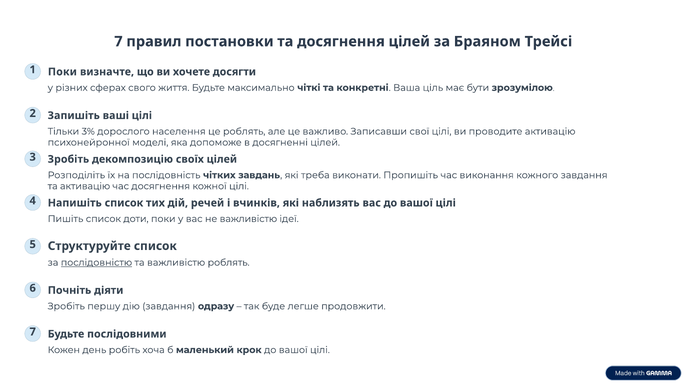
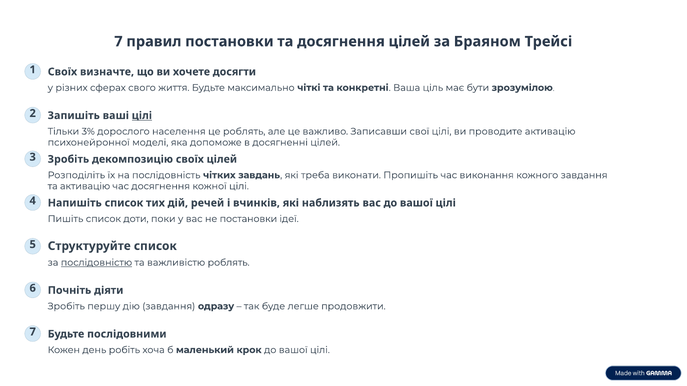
1 Поки: Поки -> Своїх (62, 72)
цілі underline: none -> present (142, 116)
не важливістю: важливістю -> постановки (248, 219)
